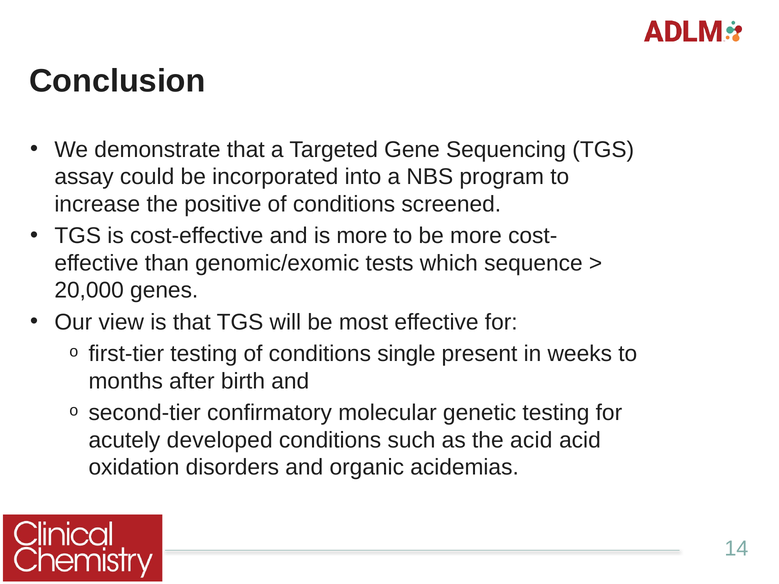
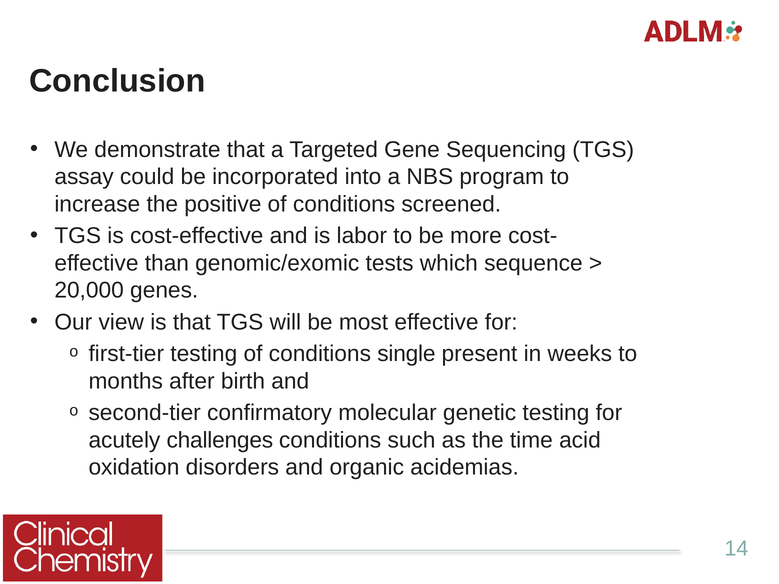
is more: more -> labor (362, 236)
developed: developed -> challenges (220, 440)
the acid: acid -> time (531, 440)
